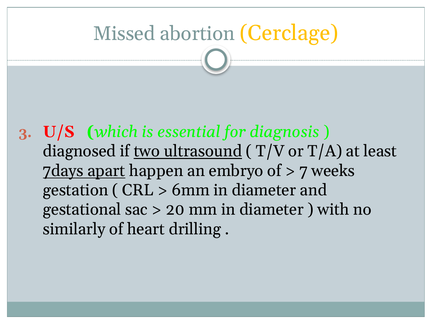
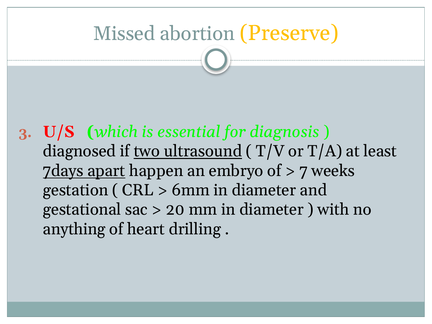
Cerclage: Cerclage -> Preserve (289, 33)
similarly: similarly -> anything (74, 229)
